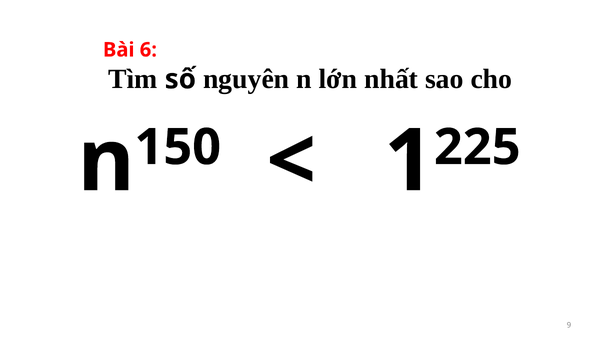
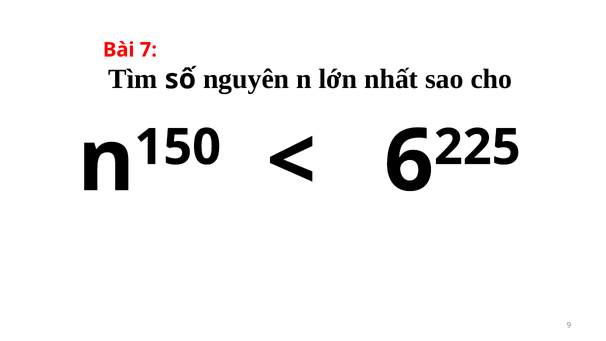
6: 6 -> 7 (148, 50)
1: 1 -> 6 (409, 161)
